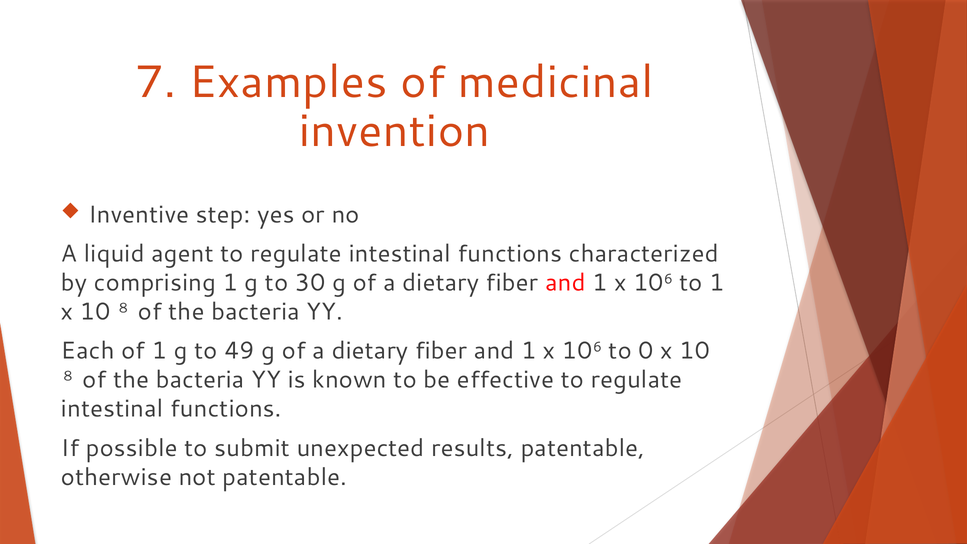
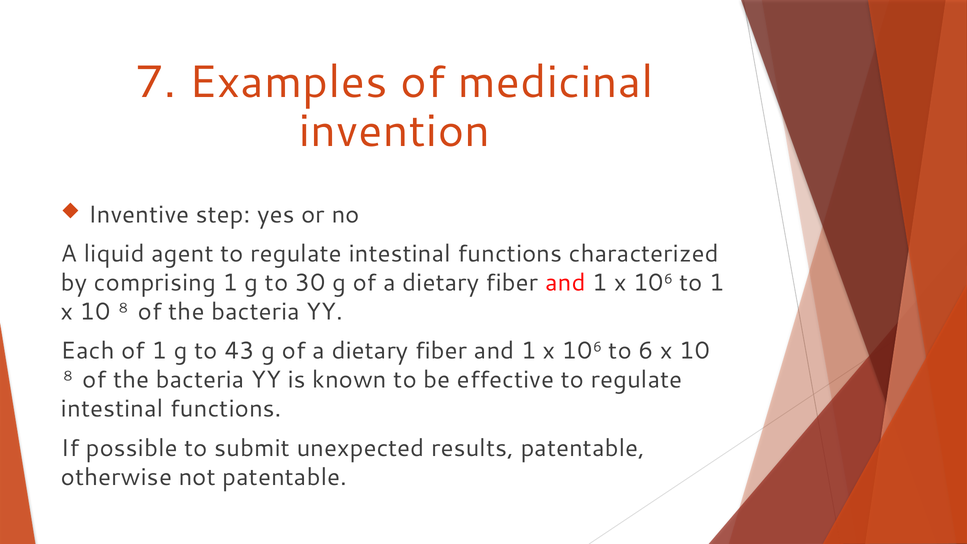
49: 49 -> 43 (239, 351)
0: 0 -> 6 (646, 351)
